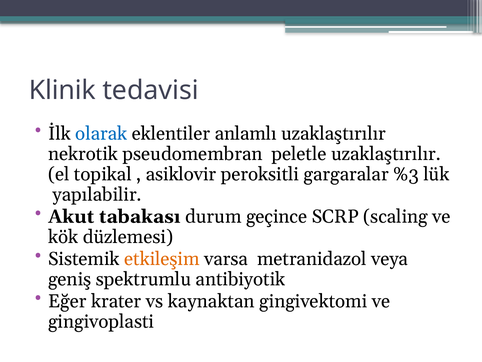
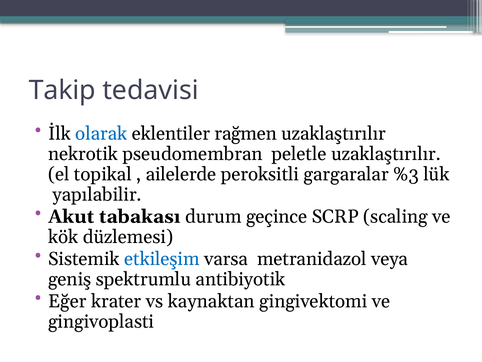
Klinik: Klinik -> Takip (62, 90)
anlamlı: anlamlı -> rağmen (246, 133)
asiklovir: asiklovir -> ailelerde (181, 174)
etkileşim colour: orange -> blue (162, 259)
